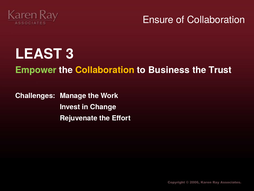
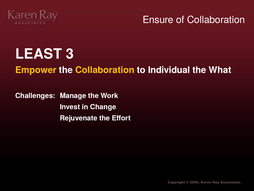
Empower colour: light green -> yellow (36, 70)
Business: Business -> Individual (169, 70)
Trust: Trust -> What (220, 70)
